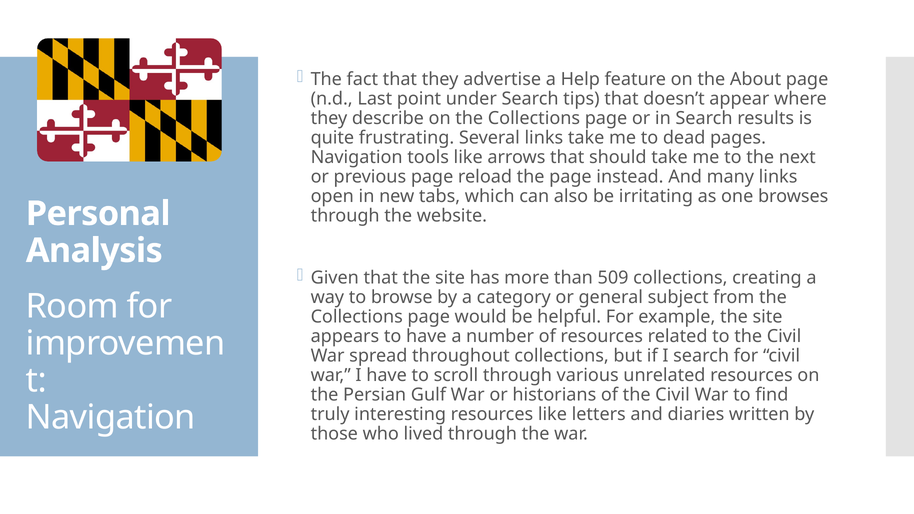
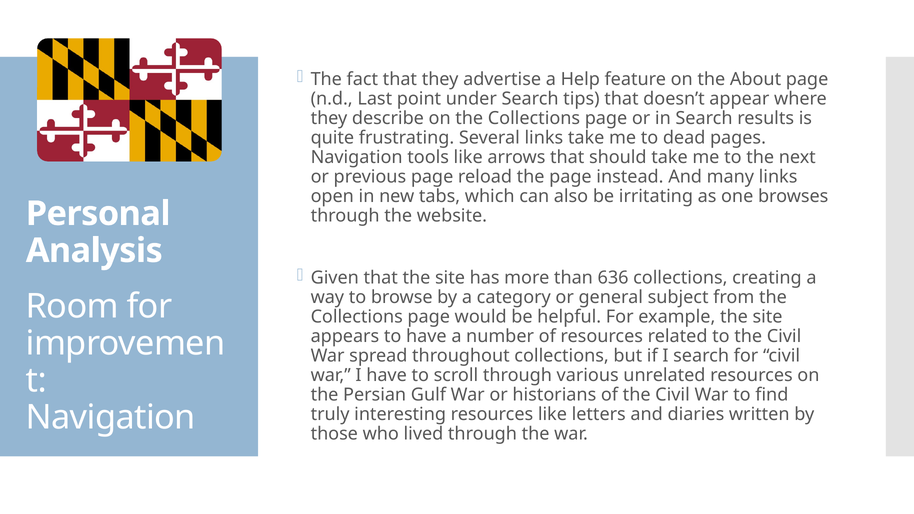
509: 509 -> 636 (613, 278)
